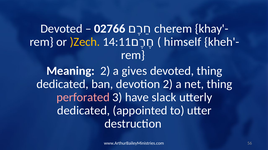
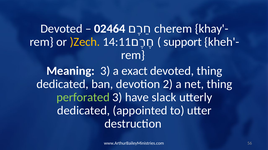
02766: 02766 -> 02464 (110, 29)
himself: himself -> support (183, 42)
Meaning 2: 2 -> 3 (105, 71)
gives: gives -> exact (135, 71)
perforated colour: pink -> light green (83, 98)
